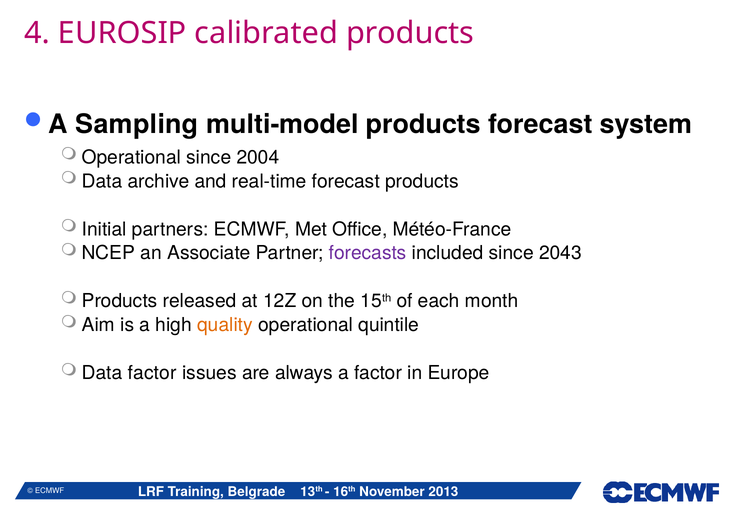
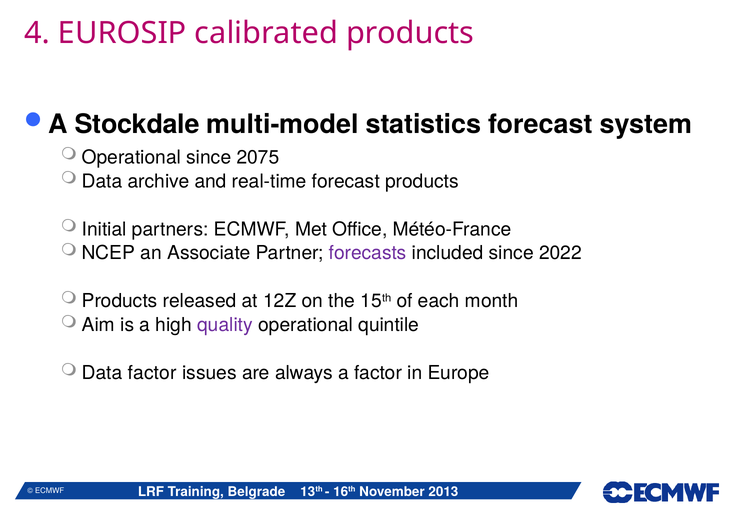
Sampling: Sampling -> Stockdale (137, 125)
multi-model products: products -> statistics (423, 125)
2004: 2004 -> 2075 (258, 157)
2043: 2043 -> 2022 (560, 253)
quality colour: orange -> purple (225, 326)
